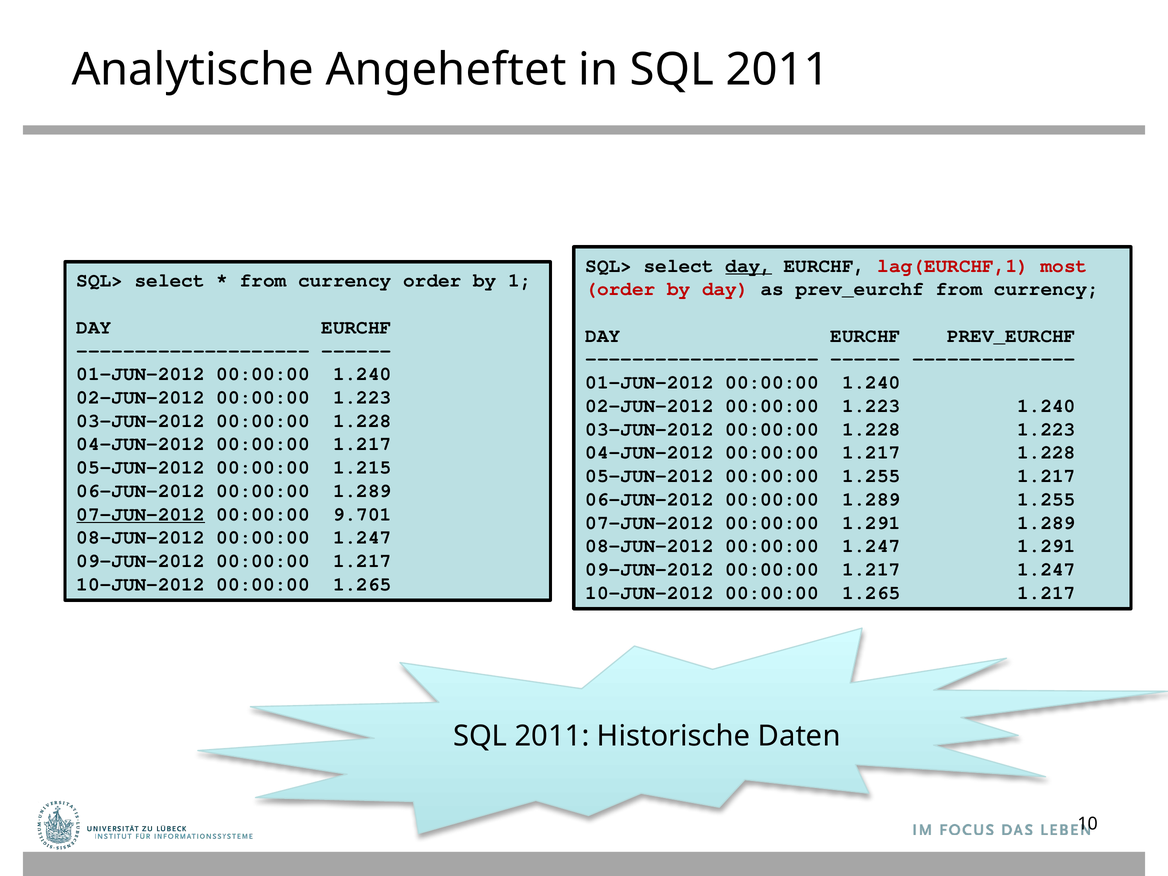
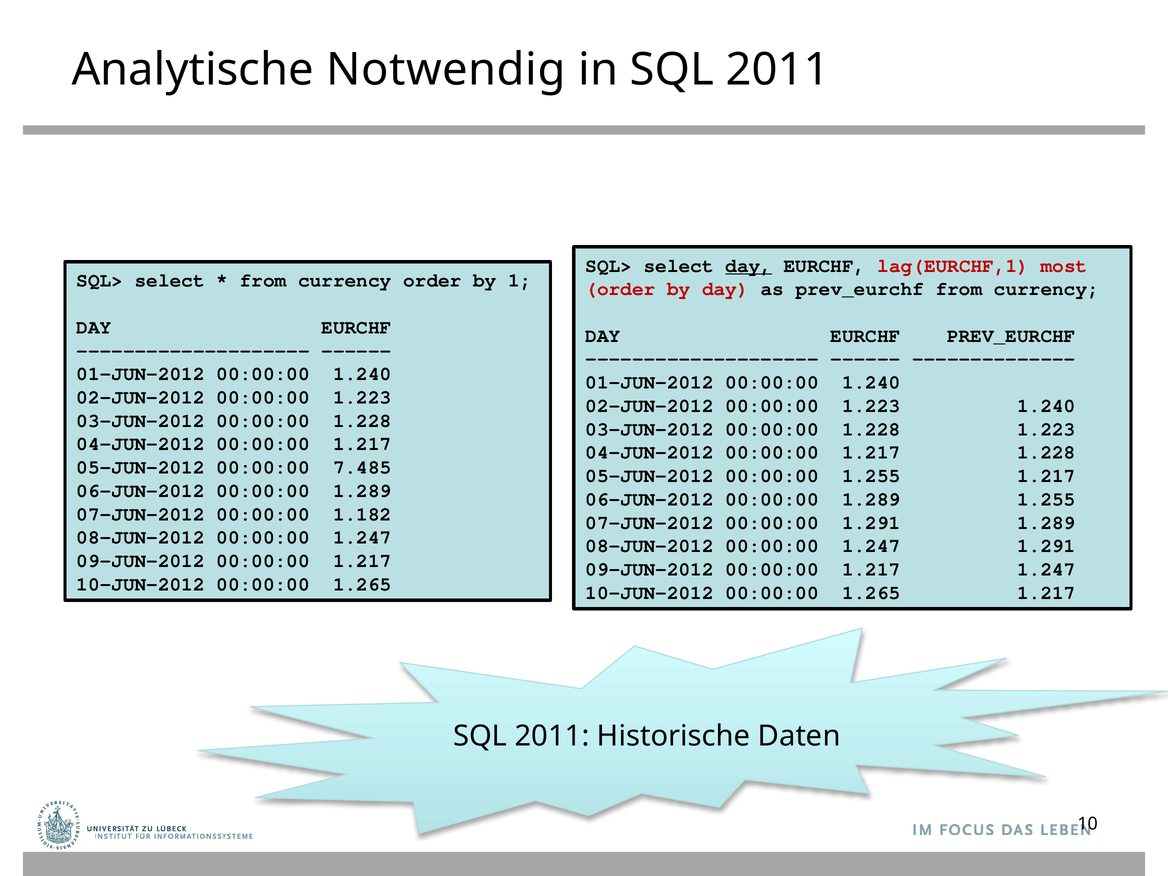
Angeheftet: Angeheftet -> Notwendig (446, 70)
1.215: 1.215 -> 7.485 (362, 467)
07-JUN-2012 underline: present -> none (141, 514)
9.701: 9.701 -> 1.182 (362, 514)
